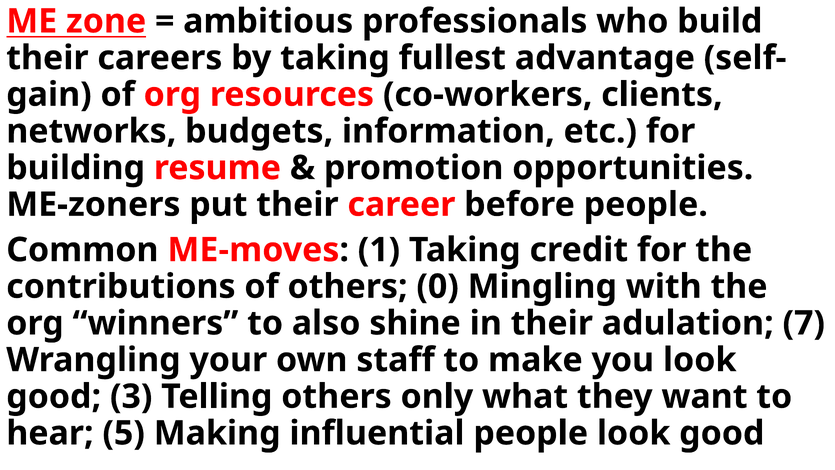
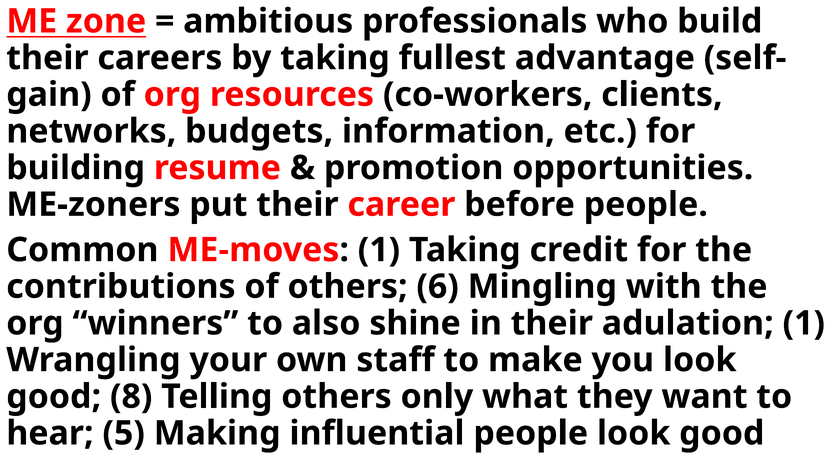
0: 0 -> 6 (438, 286)
adulation 7: 7 -> 1 (804, 323)
3: 3 -> 8 (131, 396)
